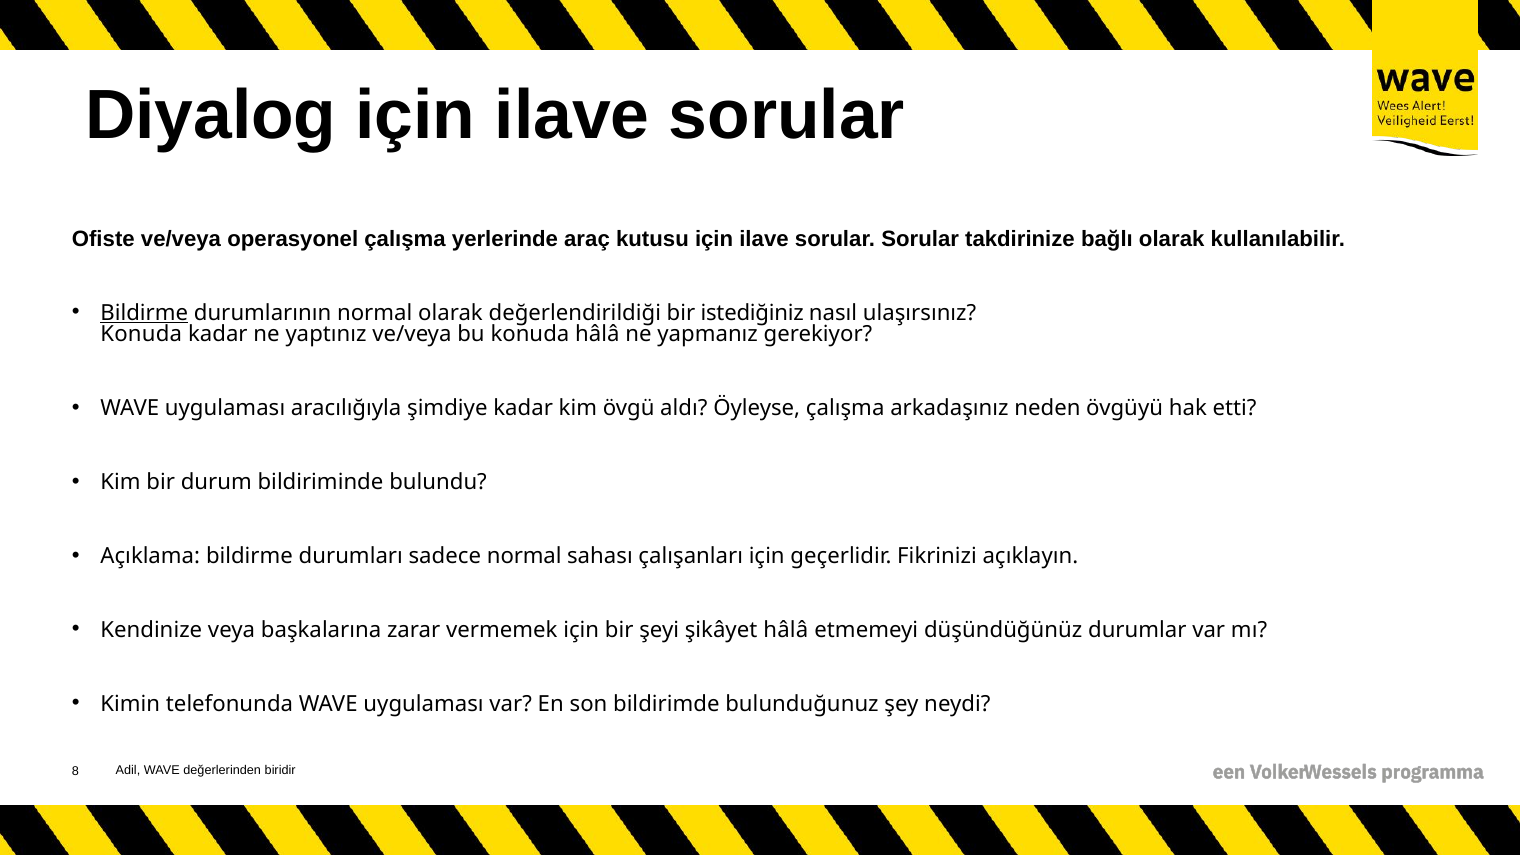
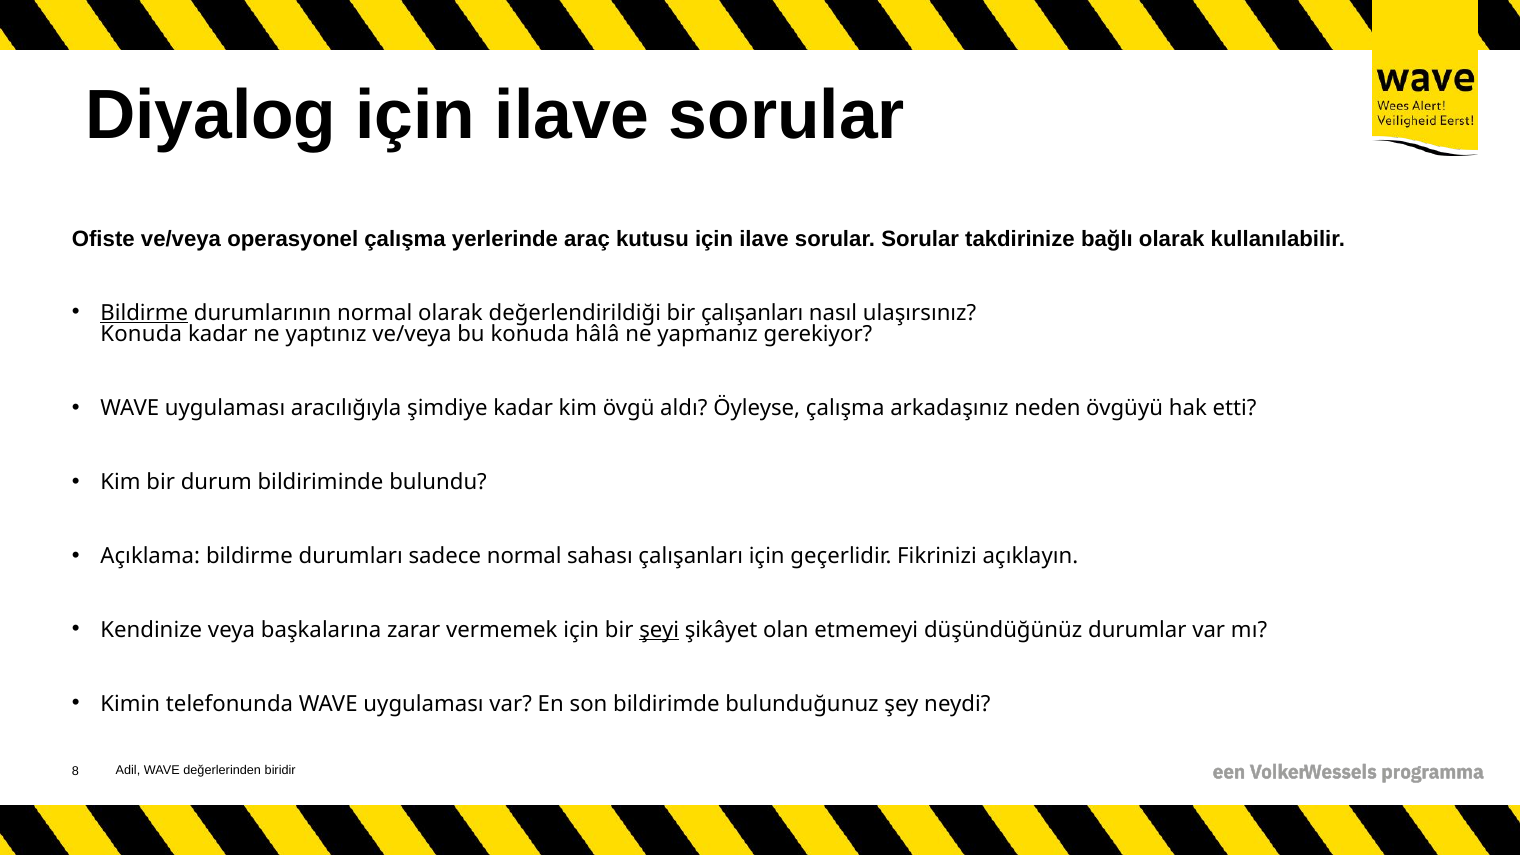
bir istediğiniz: istediğiniz -> çalışanları (752, 313)
şeyi underline: none -> present (659, 630)
şikâyet hâlâ: hâlâ -> olan (786, 630)
